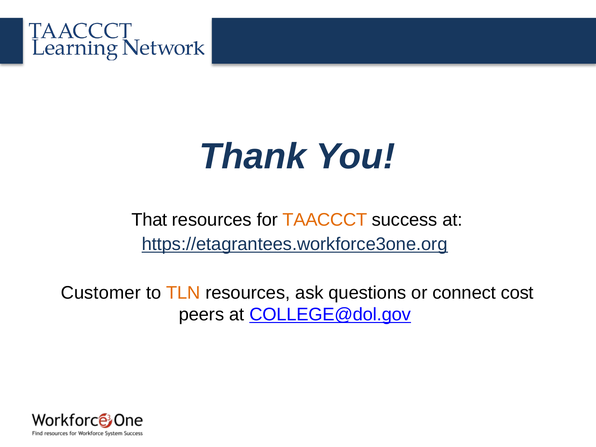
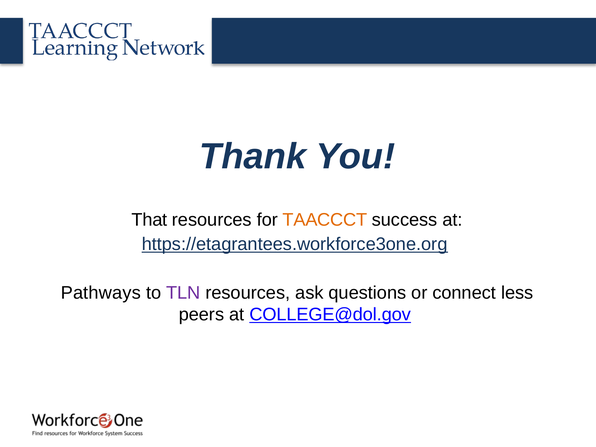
Customer: Customer -> Pathways (101, 293)
TLN colour: orange -> purple (183, 293)
cost: cost -> less (517, 293)
